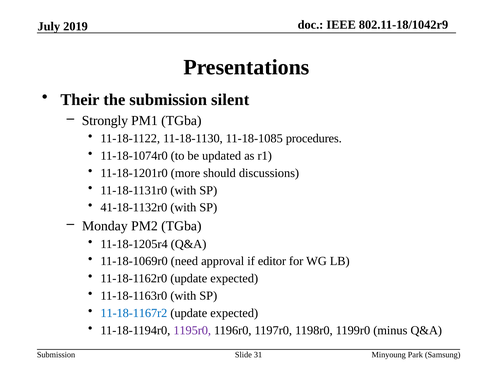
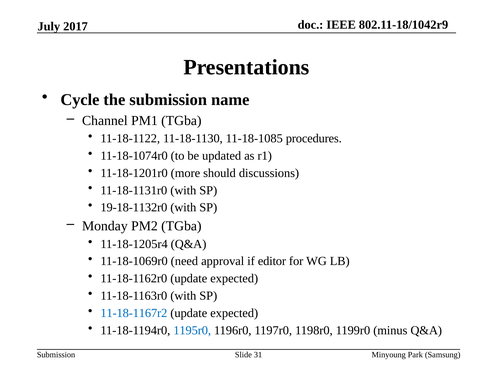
2019: 2019 -> 2017 (76, 26)
Their: Their -> Cycle (80, 100)
silent: silent -> name (230, 100)
Strongly: Strongly -> Channel (105, 120)
41-18-1132r0: 41-18-1132r0 -> 19-18-1132r0 (134, 207)
1195r0 colour: purple -> blue (192, 330)
